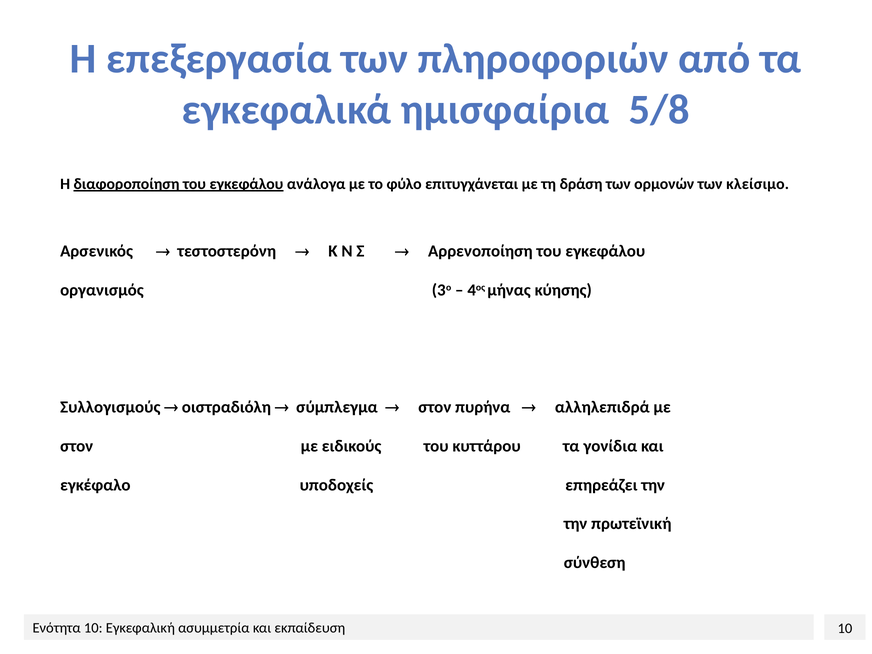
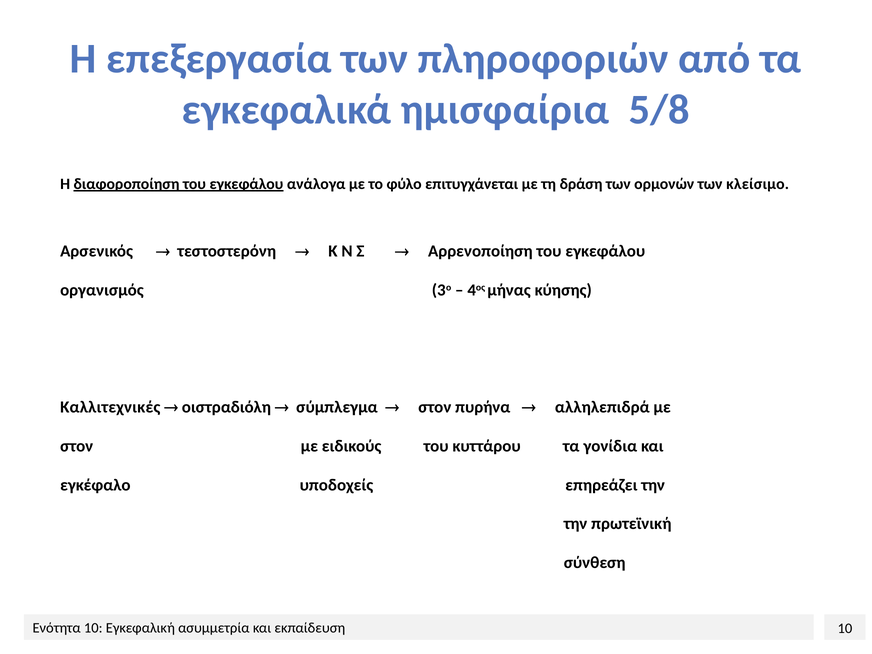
Συλλογισμούς: Συλλογισμούς -> Καλλιτεχνικές (110, 407)
